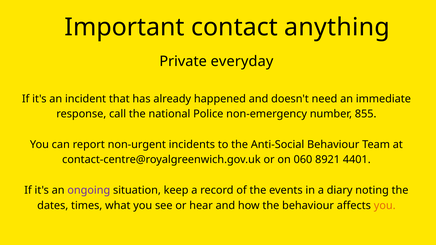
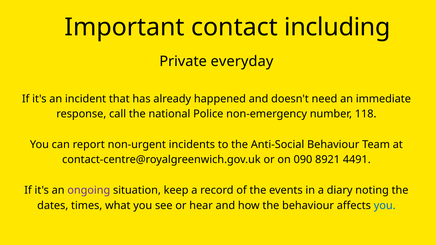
anything: anything -> including (337, 27)
855: 855 -> 118 (366, 114)
060: 060 -> 090 (303, 160)
4401: 4401 -> 4491 (357, 160)
you colour: orange -> blue (385, 206)
